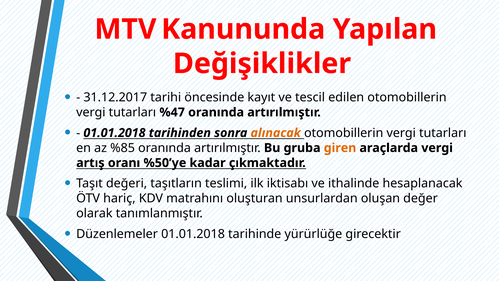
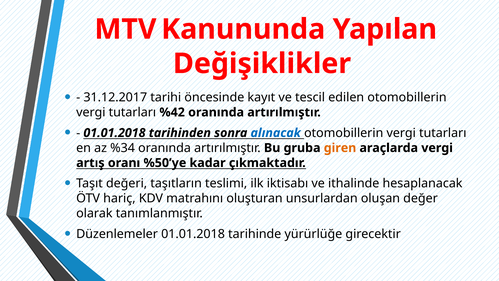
%47: %47 -> %42 (172, 112)
alınacak colour: orange -> blue (276, 133)
%85: %85 -> %34 (123, 148)
